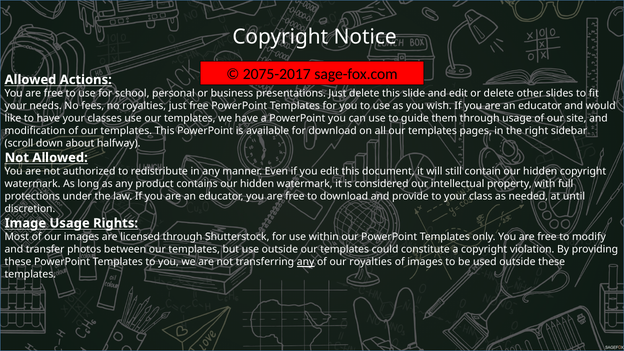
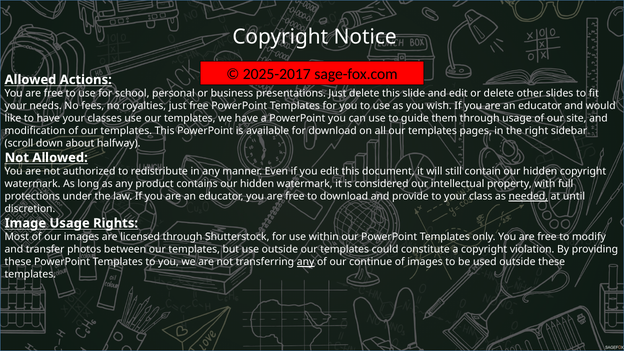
2075-2017: 2075-2017 -> 2025-2017 (277, 74)
needed underline: none -> present (528, 196)
our royalties: royalties -> continue (371, 262)
